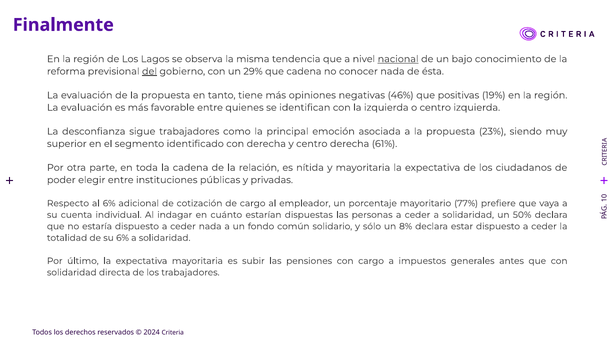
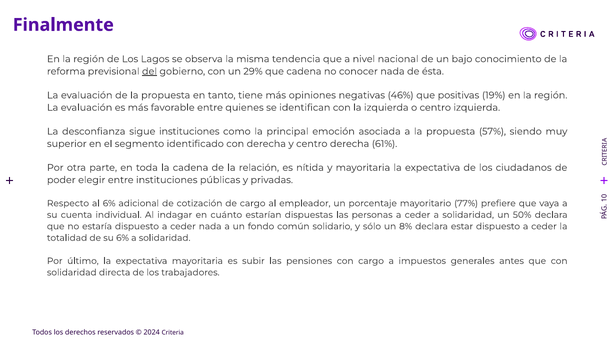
nacional underline: present -> none (398, 59)
sigue trabajadores: trabajadores -> instituciones (189, 131)
23%: 23% -> 57% (492, 131)
